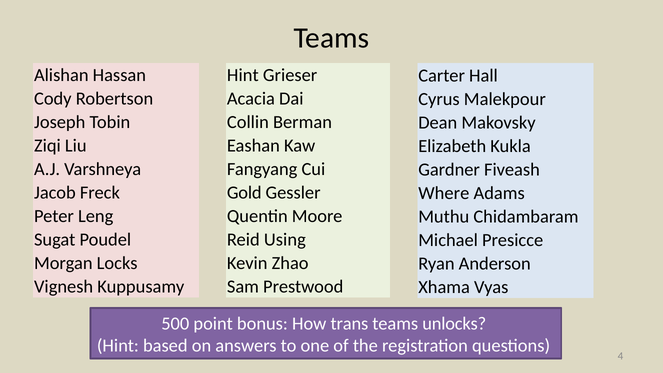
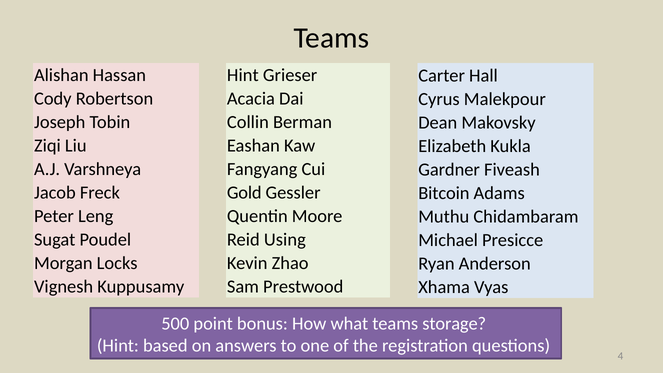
Where: Where -> Bitcoin (444, 193)
trans: trans -> what (349, 323)
unlocks: unlocks -> storage (454, 323)
